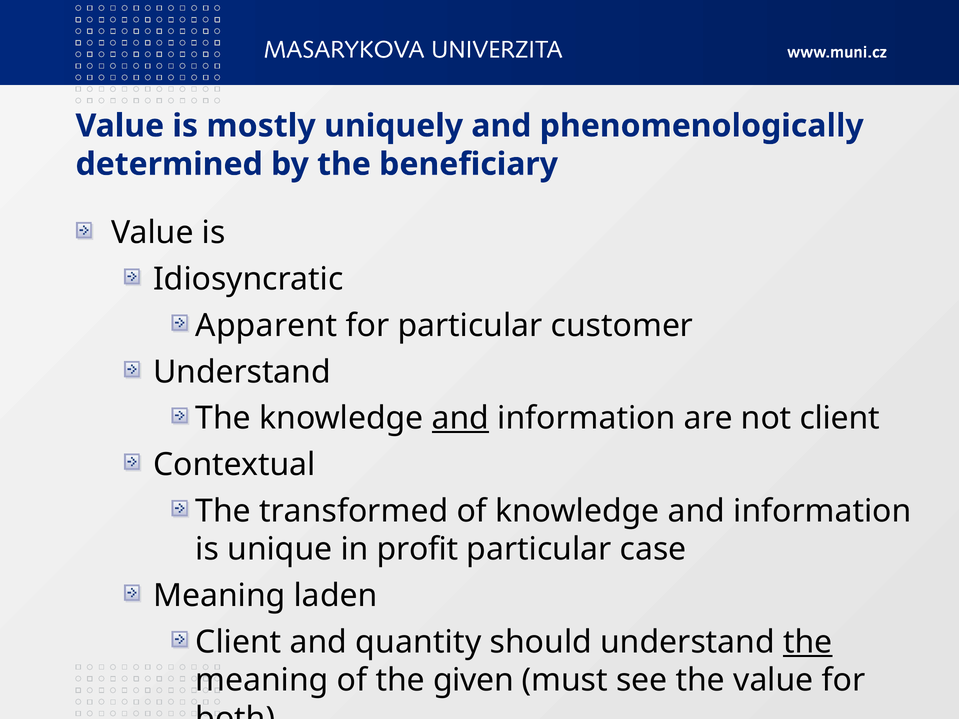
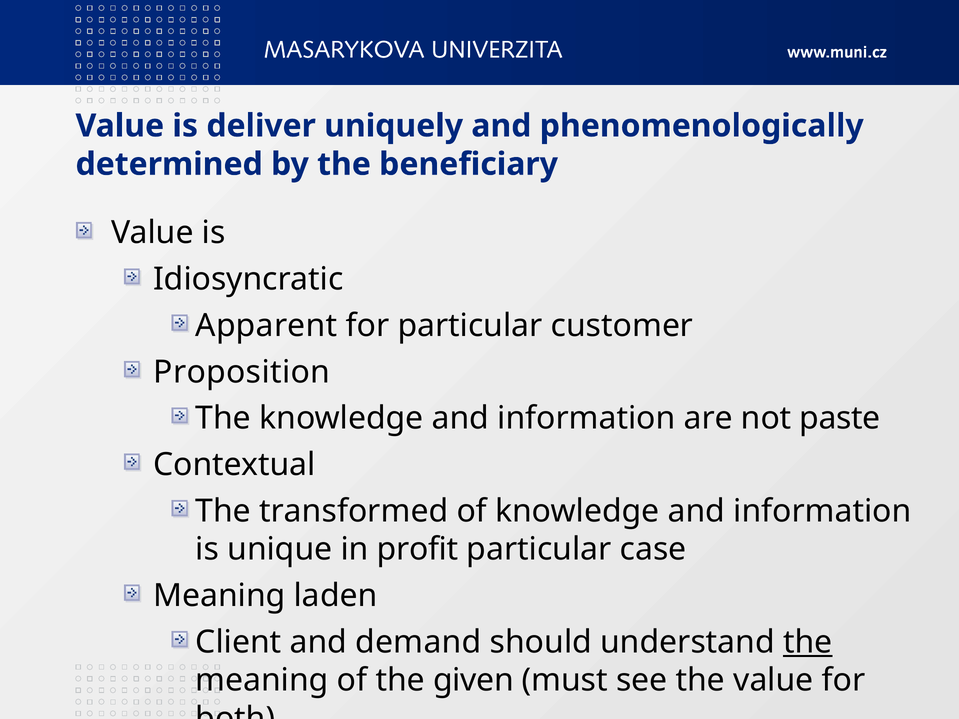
mostly: mostly -> deliver (261, 126)
Understand: Understand -> Proposition (242, 372)
and underline: present -> none (460, 418)
not client: client -> paste (840, 418)
quantity: quantity -> demand (418, 642)
